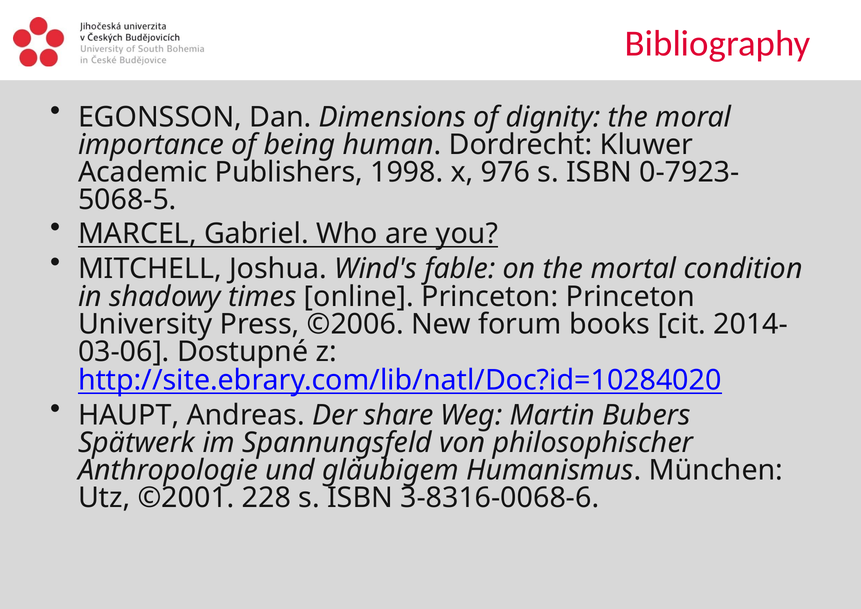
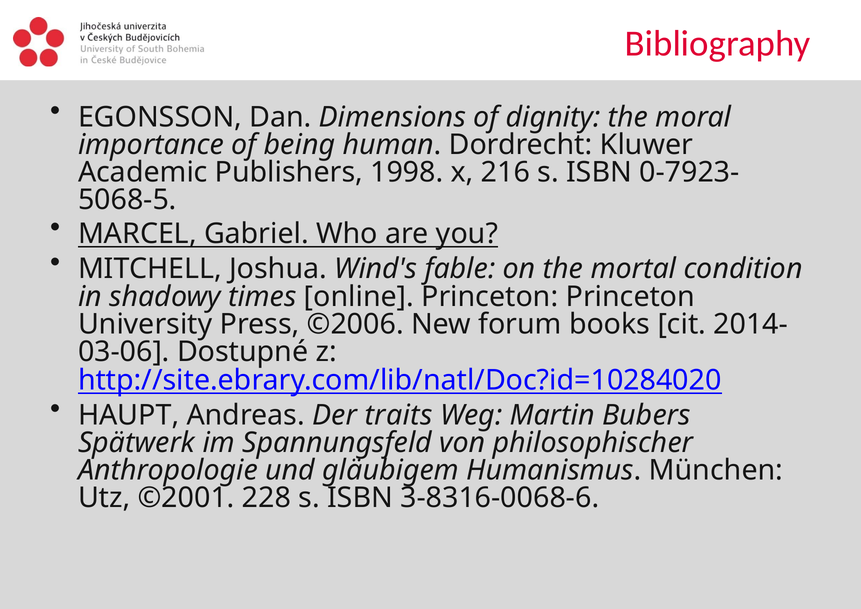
976: 976 -> 216 (505, 172)
share: share -> traits (398, 415)
